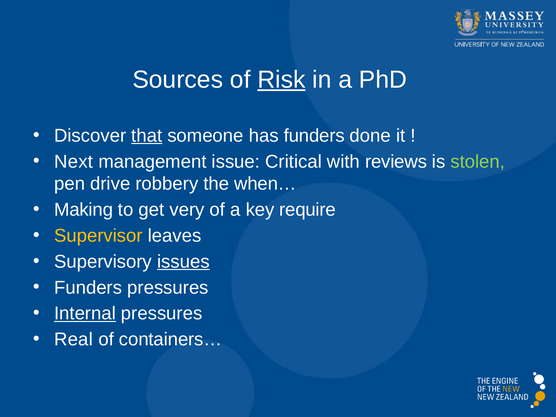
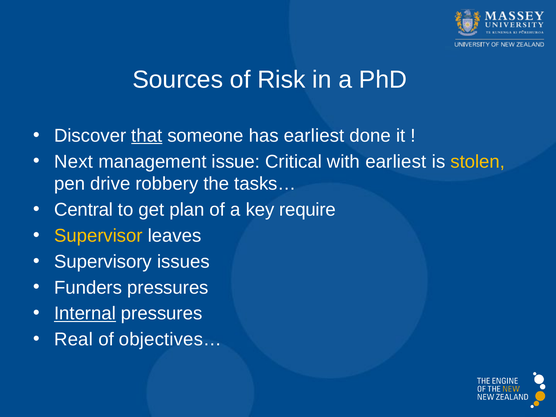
Risk underline: present -> none (281, 80)
has funders: funders -> earliest (314, 136)
with reviews: reviews -> earliest (396, 162)
stolen colour: light green -> yellow (478, 162)
when…: when… -> tasks… (265, 184)
Making: Making -> Central (84, 210)
very: very -> plan (187, 210)
issues underline: present -> none (183, 262)
containers…: containers… -> objectives… (170, 339)
